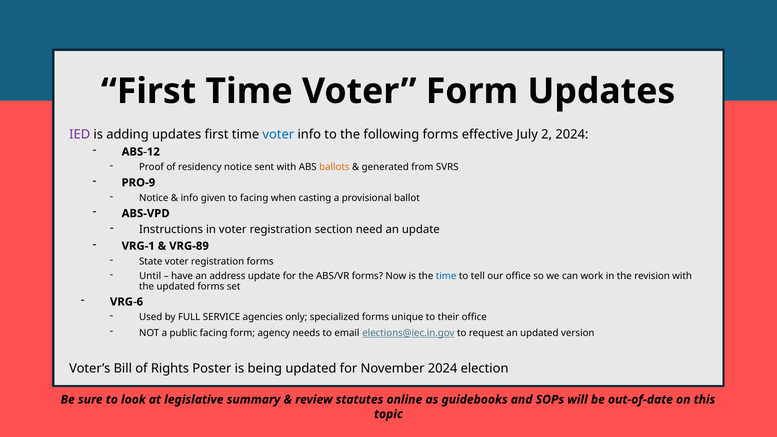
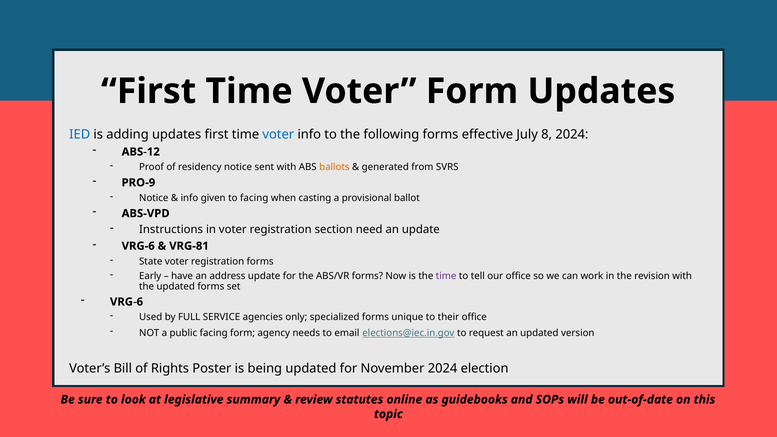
IED colour: purple -> blue (80, 135)
2: 2 -> 8 (547, 135)
VRG-1: VRG-1 -> VRG-6 (138, 246)
VRG-89: VRG-89 -> VRG-81 (189, 246)
Until: Until -> Early (150, 276)
time colour: blue -> purple (446, 276)
